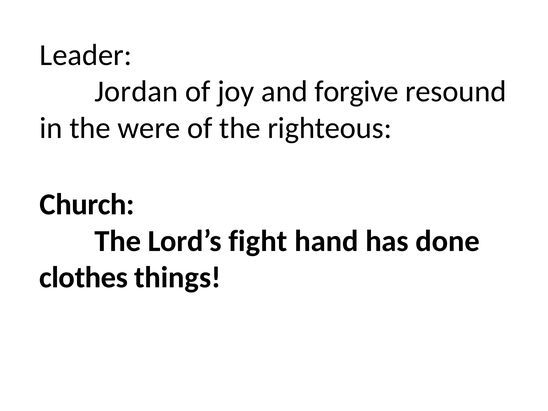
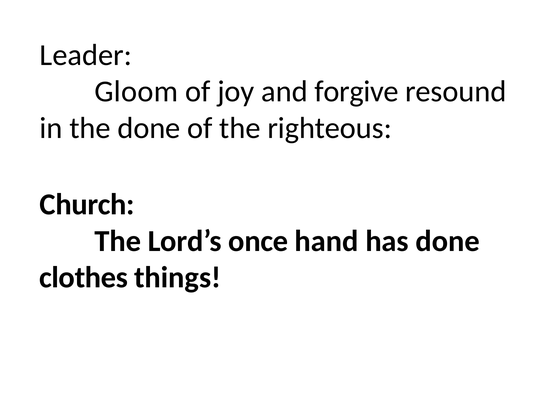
Jordan: Jordan -> Gloom (136, 92)
the were: were -> done (149, 128)
fight: fight -> once (258, 241)
